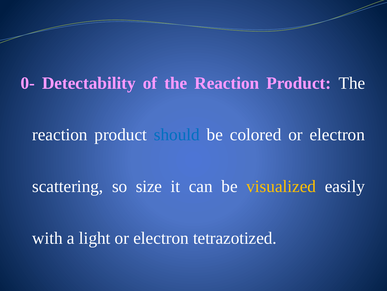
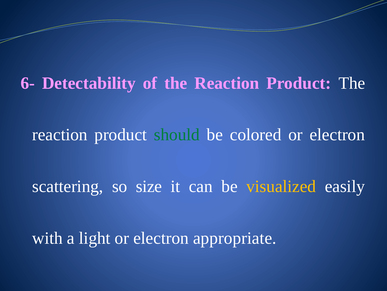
0-: 0- -> 6- (28, 83)
should colour: blue -> green (177, 134)
tetrazotized: tetrazotized -> appropriate (235, 238)
